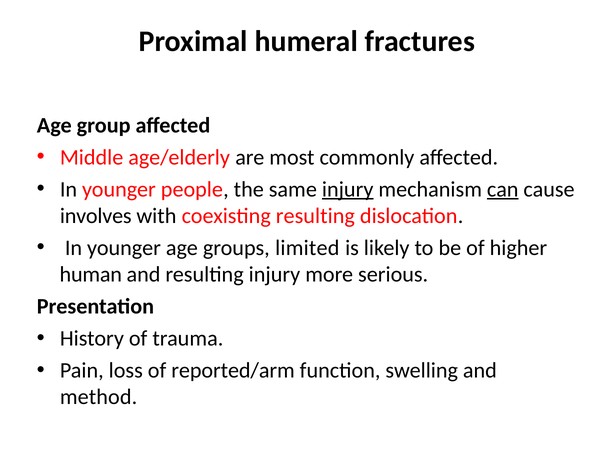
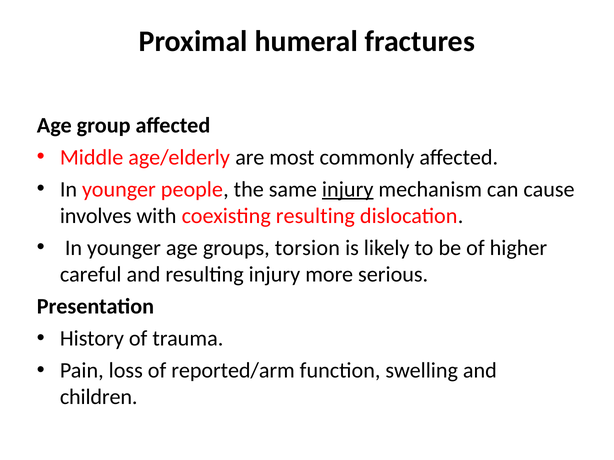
can underline: present -> none (503, 189)
limited: limited -> torsion (307, 248)
human: human -> careful (91, 275)
method: method -> children (99, 397)
